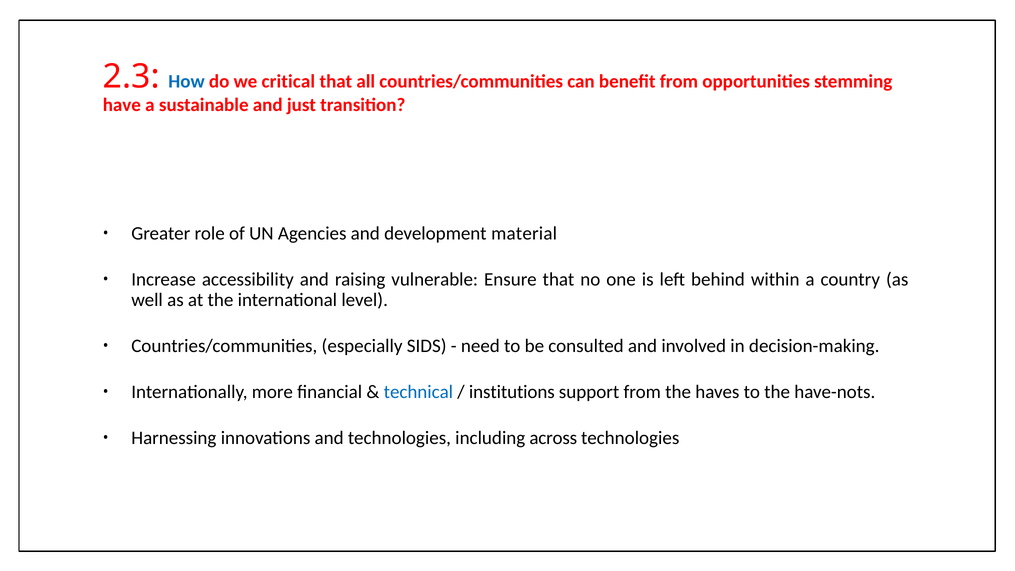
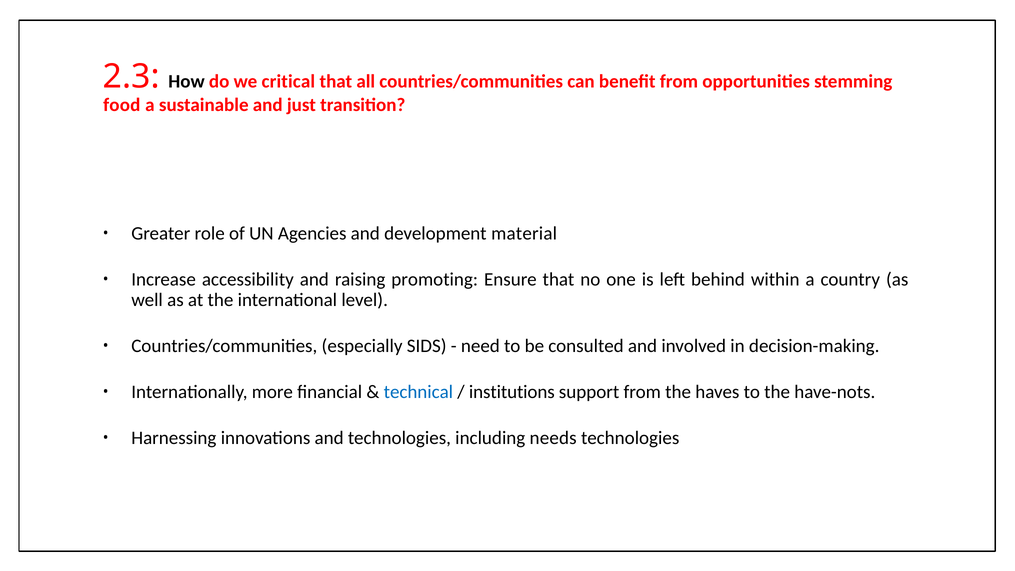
How colour: blue -> black (187, 81)
have: have -> food (122, 105)
vulnerable: vulnerable -> promoting (435, 279)
across: across -> needs (553, 438)
